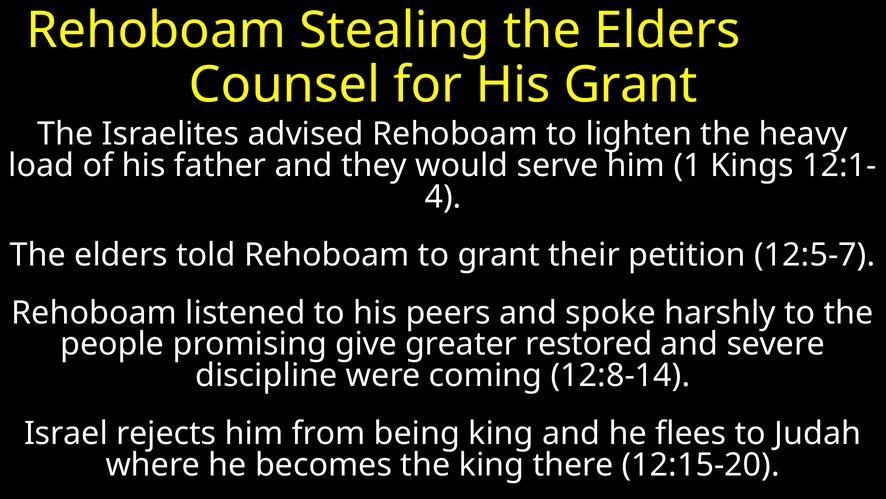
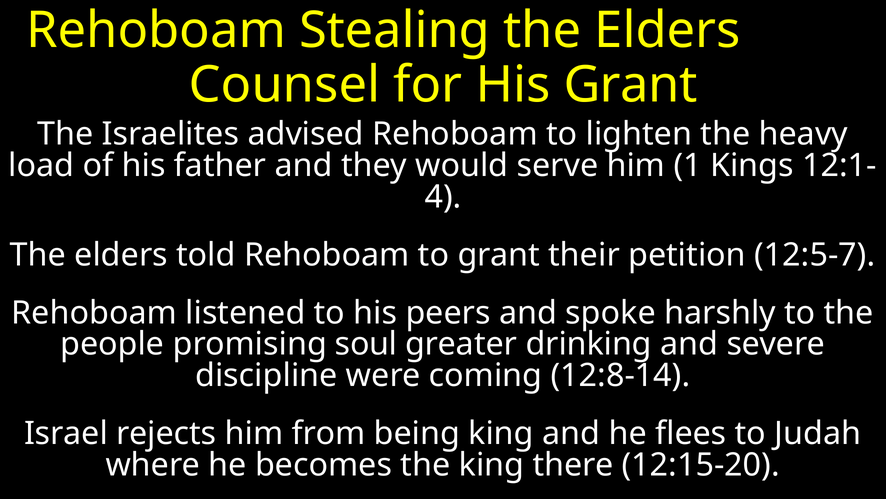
give: give -> soul (366, 344)
restored: restored -> drinking (589, 344)
